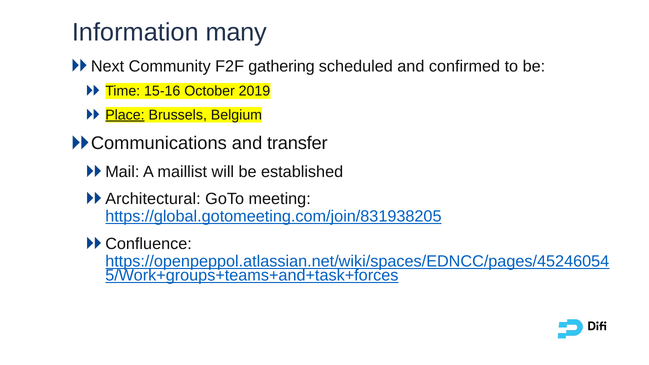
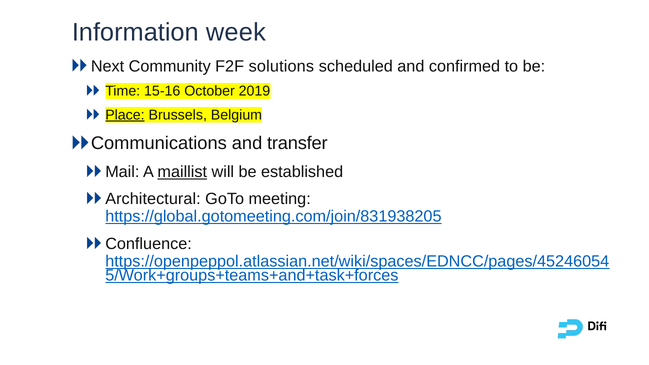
many: many -> week (236, 32)
gathering: gathering -> solutions (281, 66)
maillist underline: none -> present (182, 172)
